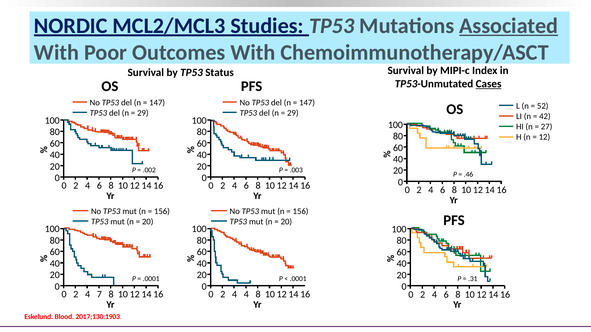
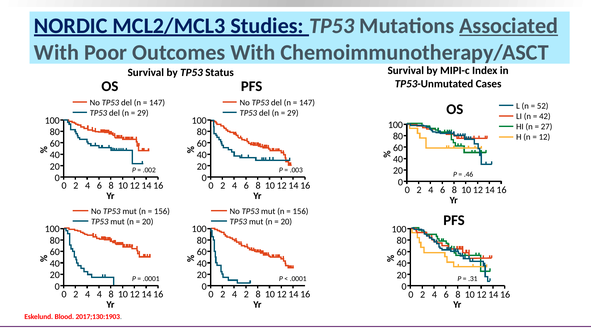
Cases underline: present -> none (489, 84)
4 7: 7 -> 4 (99, 295)
4 4: 4 -> 2 (246, 295)
